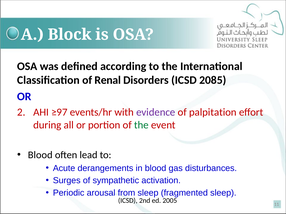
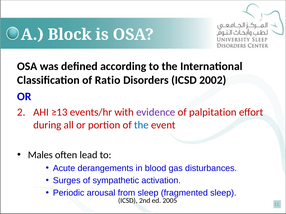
Renal: Renal -> Ratio (108, 80)
2085: 2085 -> 2002 (213, 80)
≥97: ≥97 -> ≥13 (59, 112)
the colour: green -> blue (141, 125)
Blood: Blood -> Males (40, 155)
